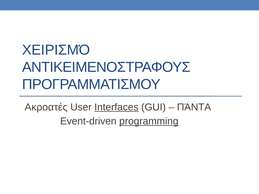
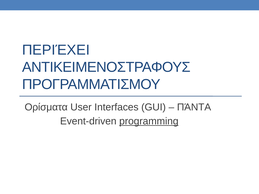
ΧΕΙΡΙΣΜΌ: ΧΕΙΡΙΣΜΌ -> ΠΕΡΙΈΧΕΙ (56, 50)
Ακροατές: Ακροατές -> Ορίσματα (46, 107)
Interfaces underline: present -> none (116, 107)
